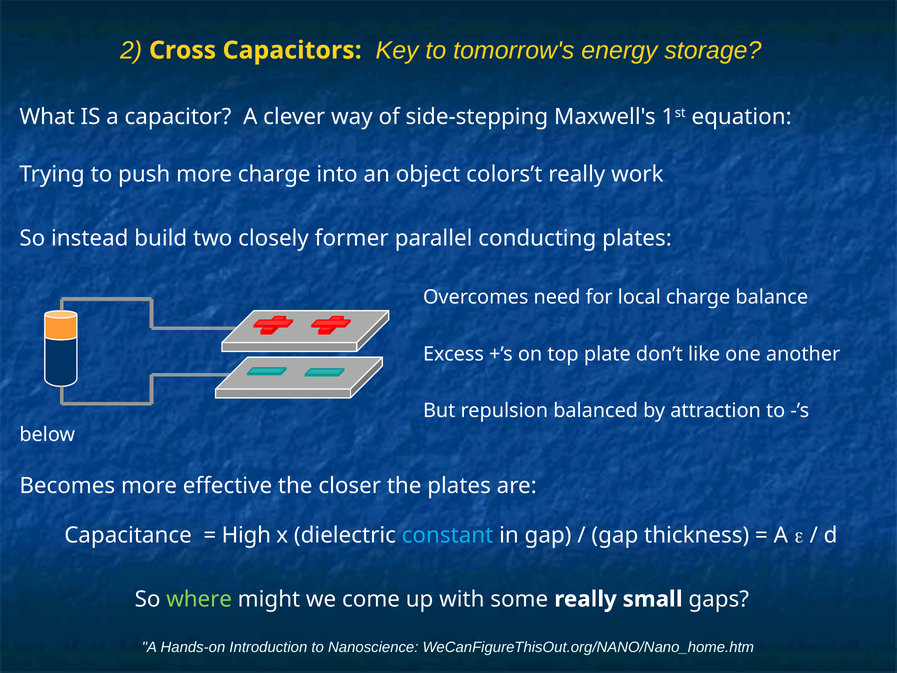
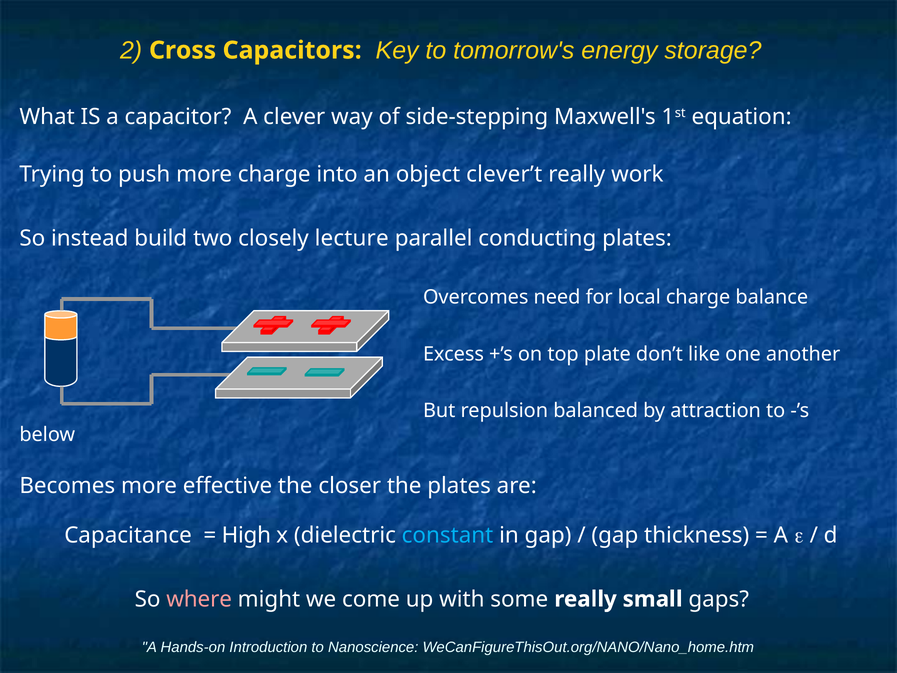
colors’t: colors’t -> clever’t (504, 174)
former: former -> lecture (352, 238)
where colour: light green -> pink (199, 599)
